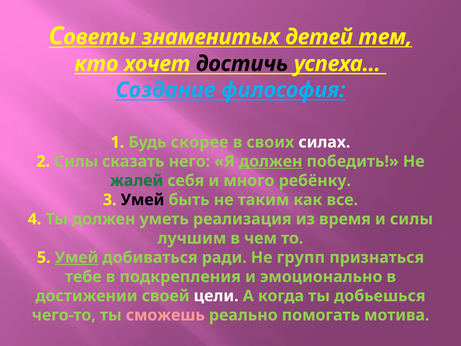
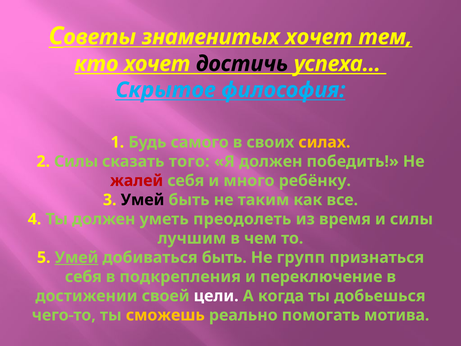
знаменитых детей: детей -> хочет (319, 37)
Создание: Создание -> Скрытое (166, 90)
скорее: скорее -> самого (200, 142)
силах colour: white -> yellow (324, 142)
него: него -> того (189, 161)
должен underline: present -> none (271, 161)
жалей colour: green -> red (137, 181)
реализация: реализация -> преодолеть (242, 219)
добиваться ради: ради -> быть (224, 257)
тебе: тебе -> себя (83, 277)
эмоционально: эмоционально -> переключение (321, 277)
сможешь colour: pink -> yellow (165, 315)
